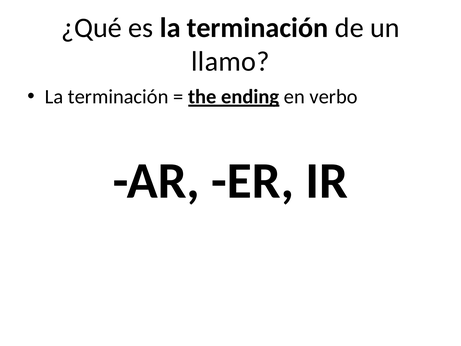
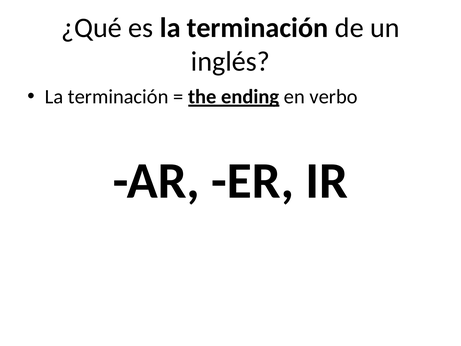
llamo: llamo -> inglés (230, 62)
